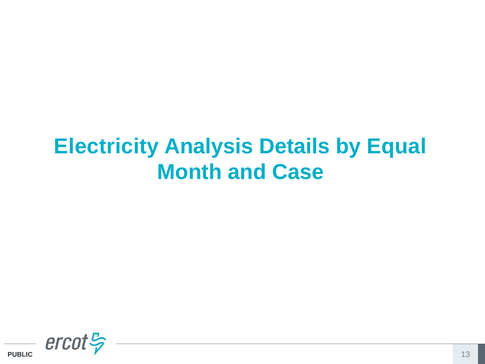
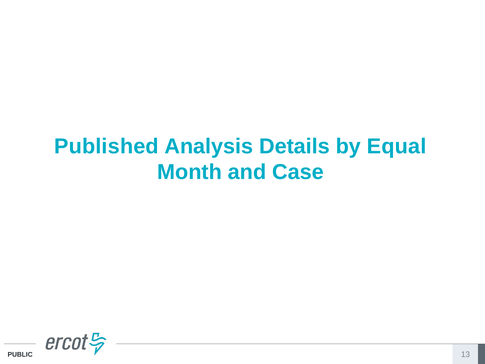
Electricity: Electricity -> Published (106, 146)
